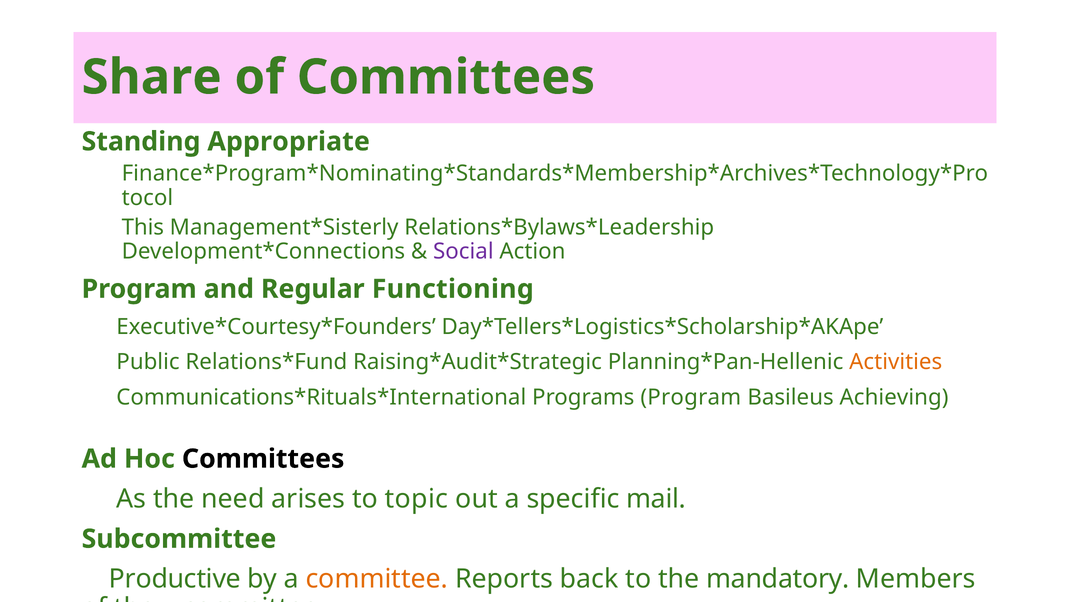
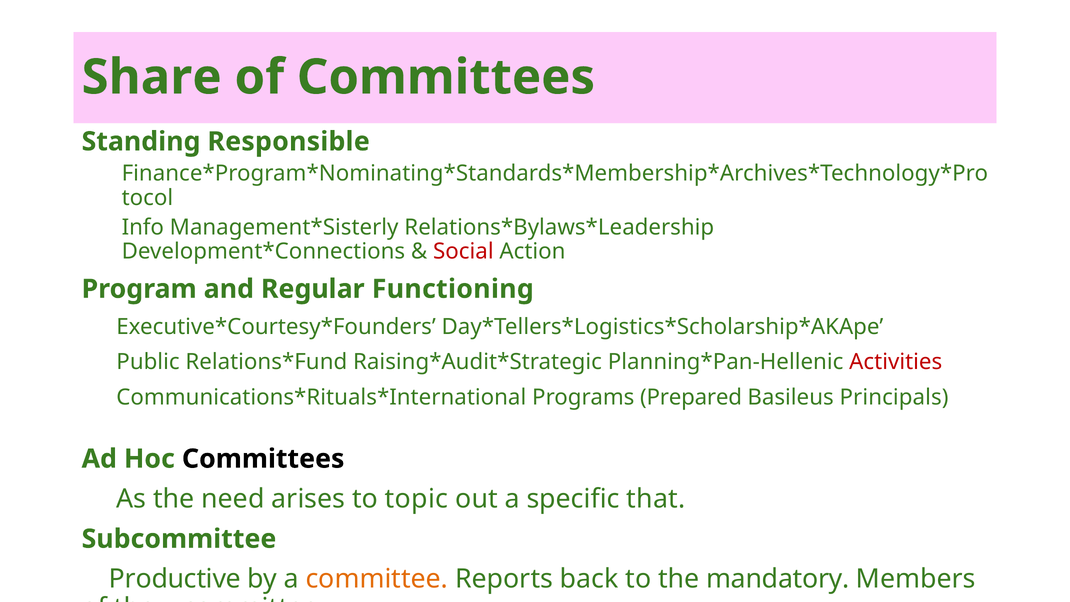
Appropriate: Appropriate -> Responsible (289, 142)
This: This -> Info (143, 227)
Social colour: purple -> red (463, 251)
Activities colour: orange -> red (896, 362)
Programs Program: Program -> Prepared (691, 397)
Achieving: Achieving -> Principals (894, 397)
mail: mail -> that (656, 499)
